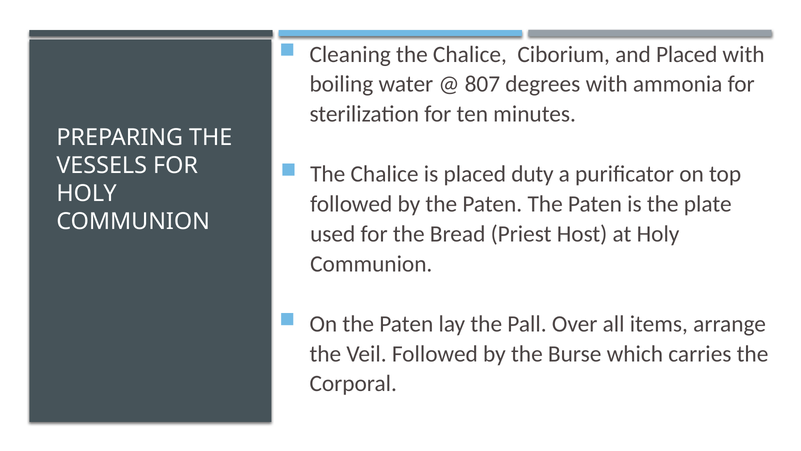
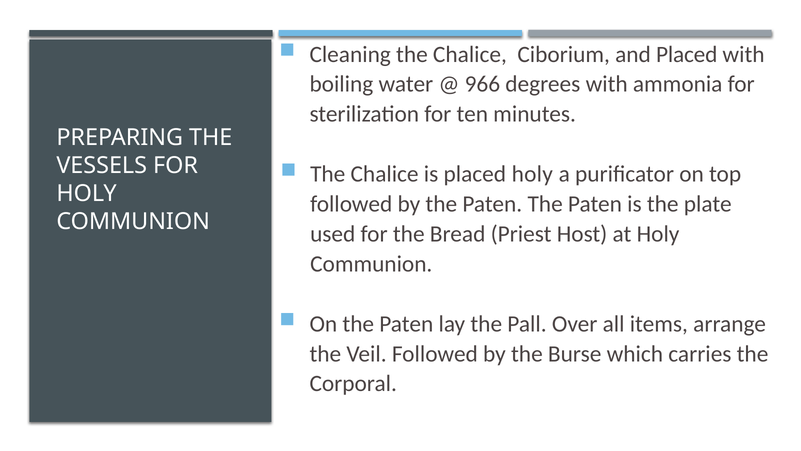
807: 807 -> 966 (482, 84)
placed duty: duty -> holy (532, 174)
